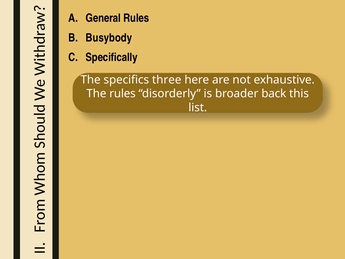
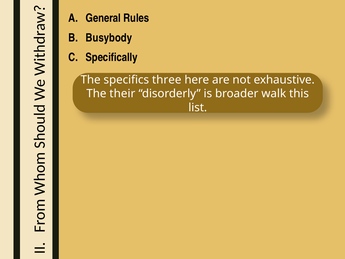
The rules: rules -> their (122, 94)
back: back -> walk (274, 94)
